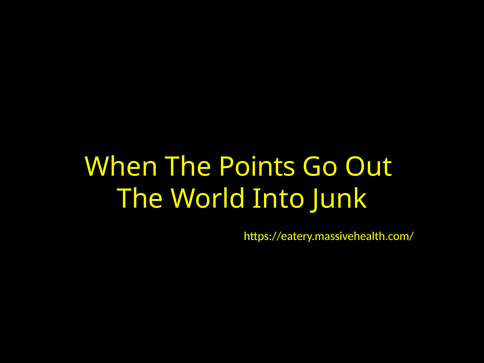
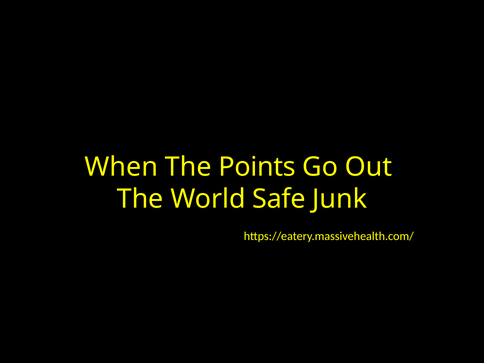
Into: Into -> Safe (279, 199)
